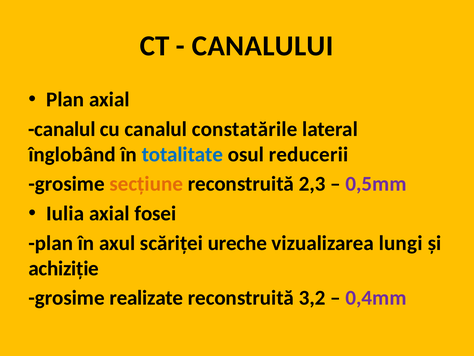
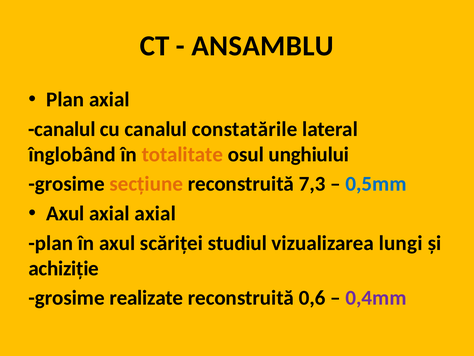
CANALULUI: CANALULUI -> ANSAMBLU (263, 46)
totalitate colour: blue -> orange (182, 154)
reducerii: reducerii -> unghiului (309, 154)
2,3: 2,3 -> 7,3 (312, 184)
0,5mm colour: purple -> blue (376, 184)
Iulia: Iulia -> Axul (65, 213)
axial fosei: fosei -> axial (155, 213)
ureche: ureche -> studiul (237, 243)
3,2: 3,2 -> 0,6 (312, 298)
